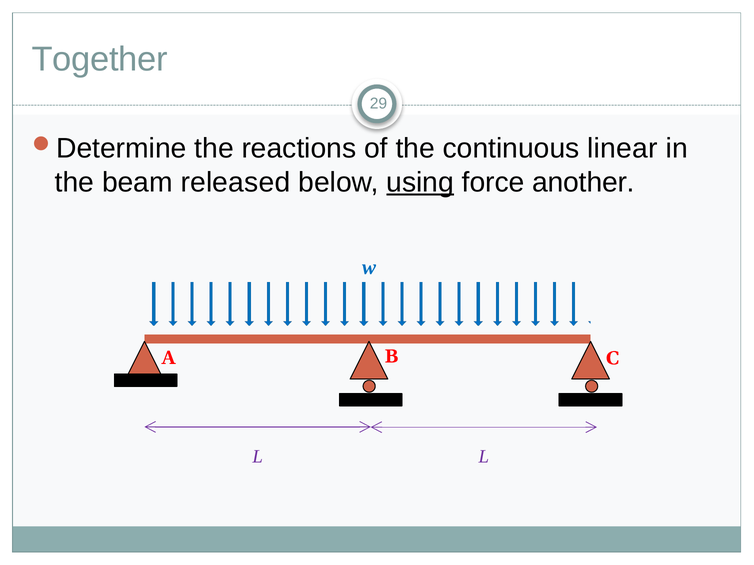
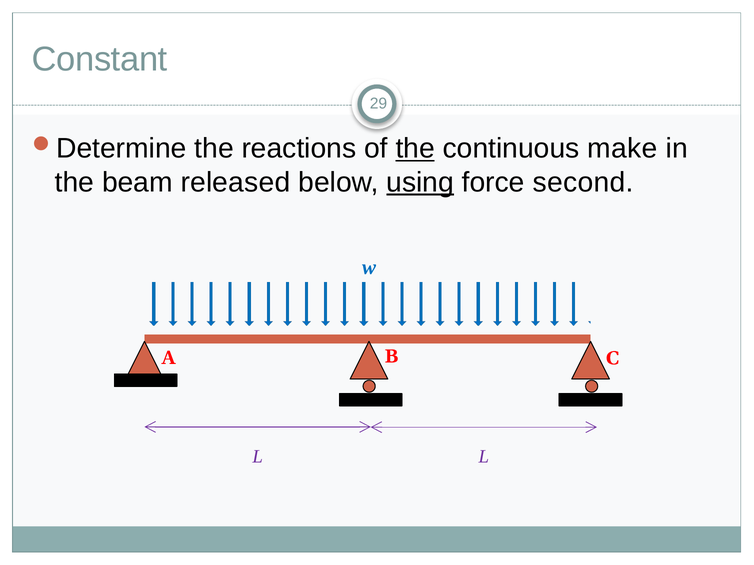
Together: Together -> Constant (100, 59)
the underline: none -> present (415, 149)
linear: linear -> make (622, 149)
another: another -> second (583, 183)
